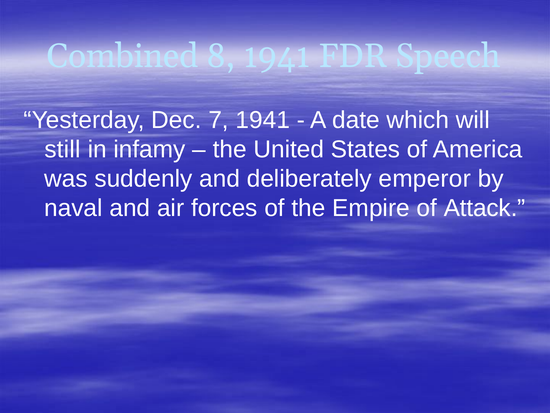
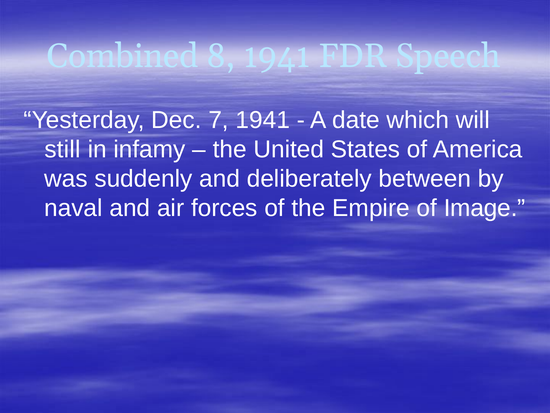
emperor: emperor -> between (425, 179)
Attack: Attack -> Image (485, 208)
